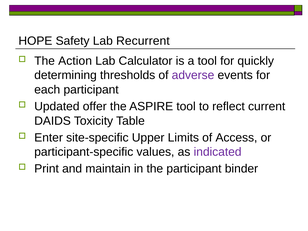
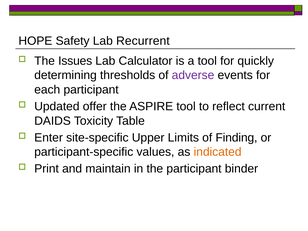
Action: Action -> Issues (75, 61)
Access: Access -> Finding (236, 138)
indicated colour: purple -> orange (218, 152)
